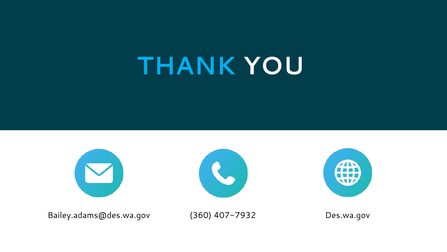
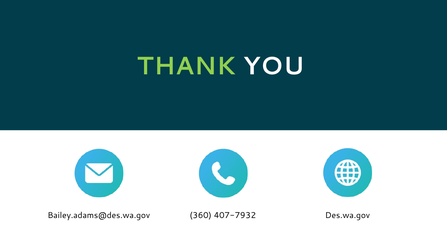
THANK colour: light blue -> light green (186, 66)
